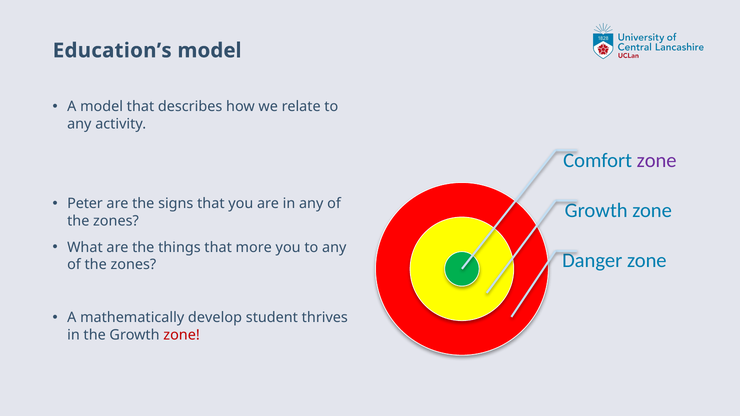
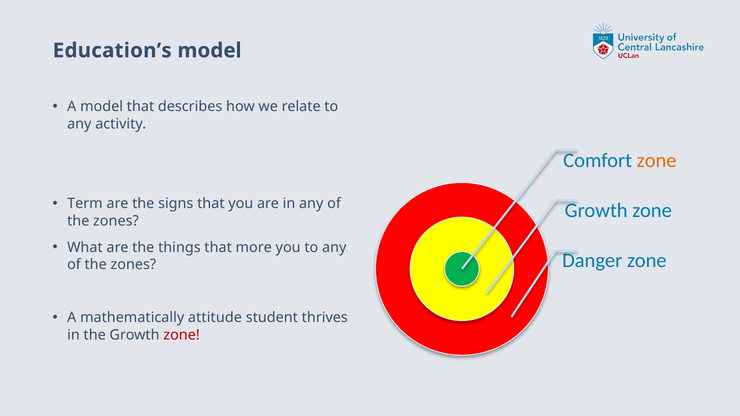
zone colour: purple -> orange (657, 161)
Peter: Peter -> Term (85, 204)
develop: develop -> attitude (215, 318)
